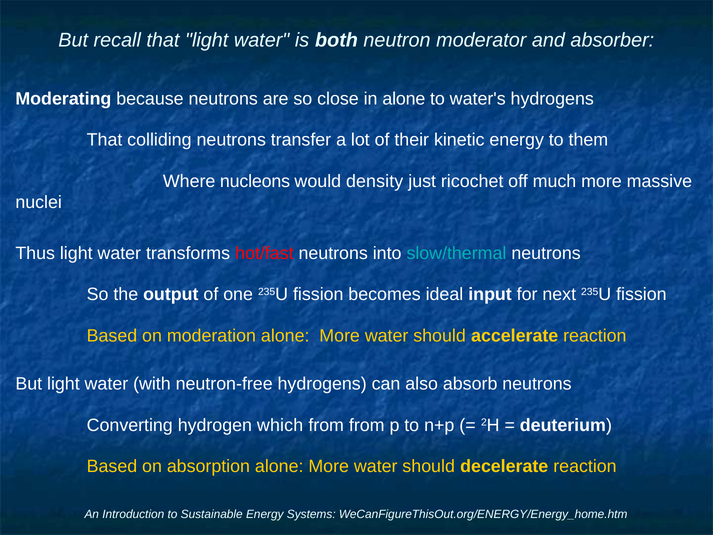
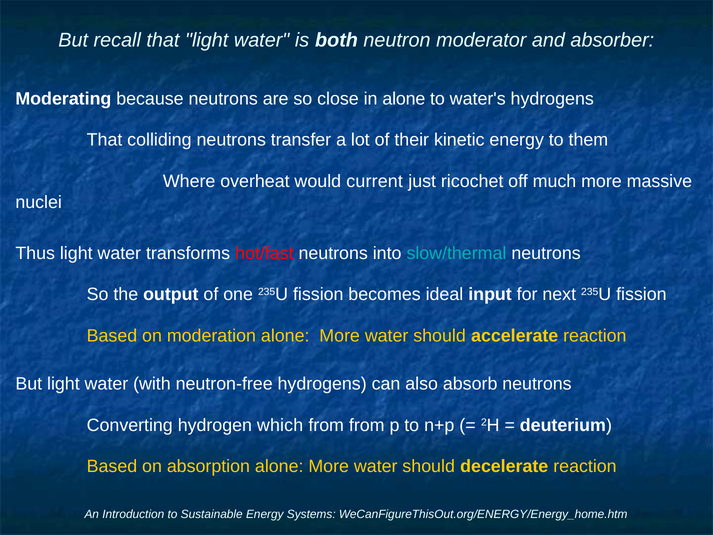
nucleons: nucleons -> overheat (255, 181)
density: density -> current (375, 181)
